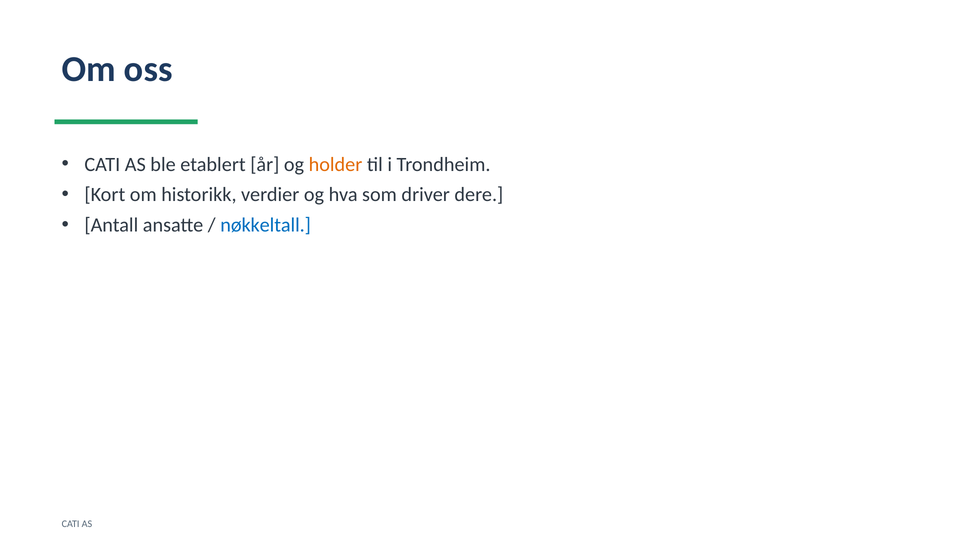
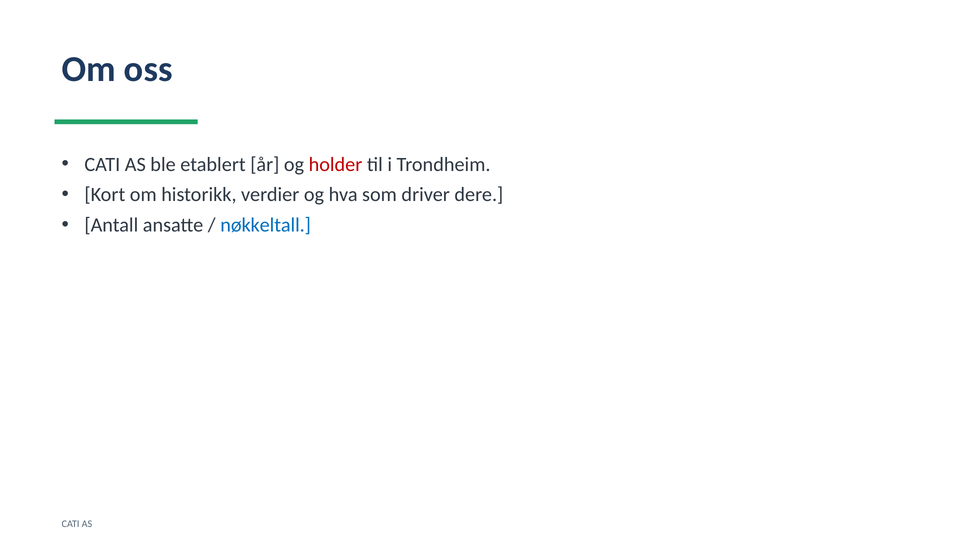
holder colour: orange -> red (335, 164)
